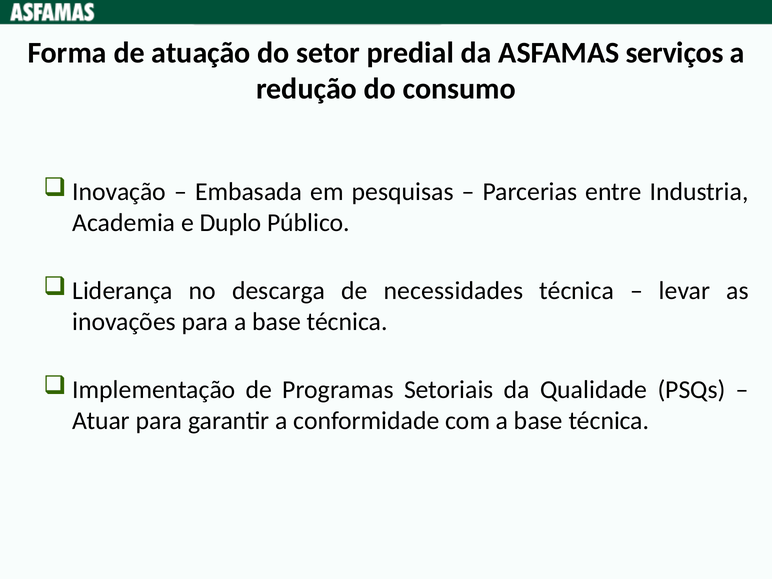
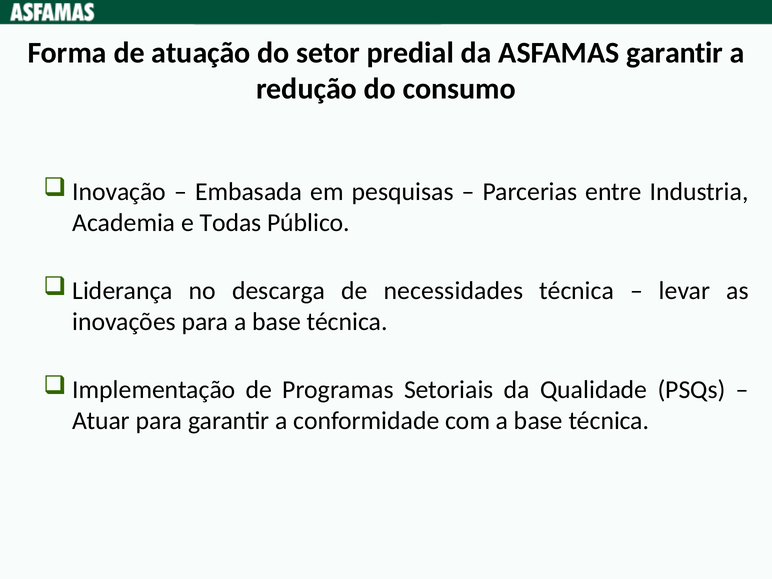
ASFAMAS serviços: serviços -> garantir (675, 53)
Duplo: Duplo -> Todas (231, 223)
